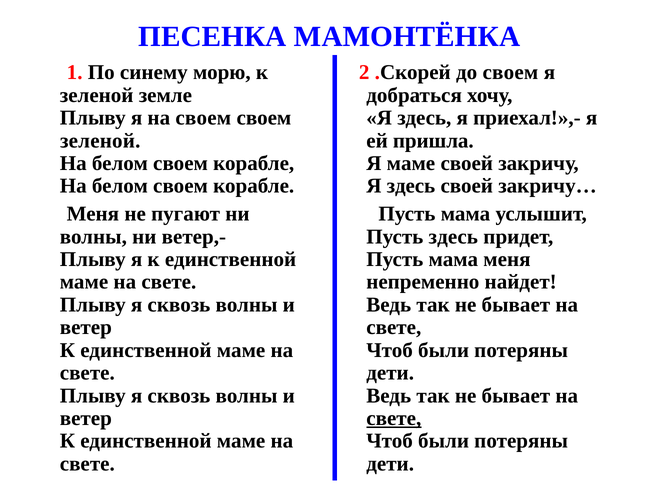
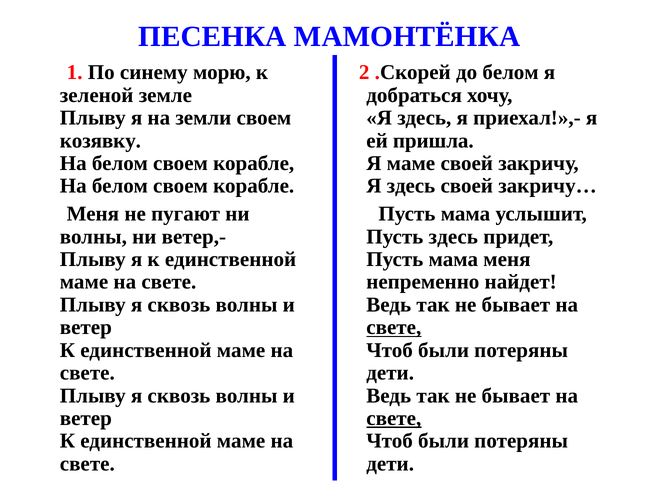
до своем: своем -> белом (511, 72)
на своем: своем -> земли (203, 118)
зеленой: зеленой -> козявку (100, 141)
свете underline: none -> present (394, 328)
